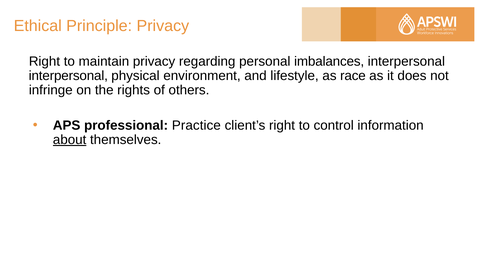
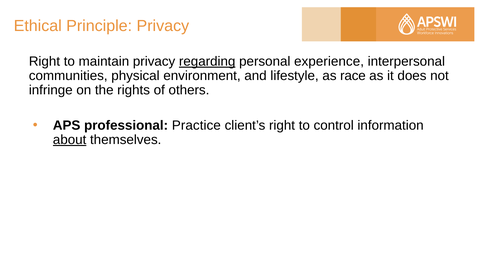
regarding underline: none -> present (207, 62)
imbalances: imbalances -> experience (329, 62)
interpersonal: interpersonal -> communities (68, 76)
